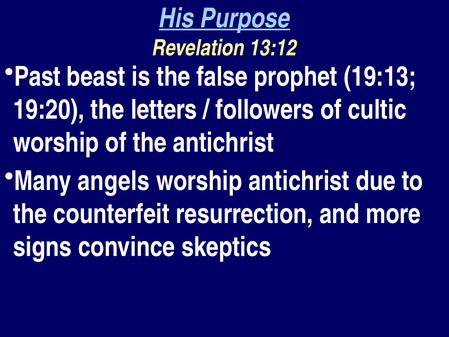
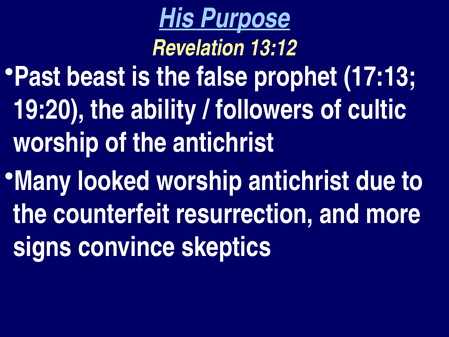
19:13: 19:13 -> 17:13 (380, 77)
letters: letters -> ability (164, 110)
angels: angels -> looked (114, 181)
